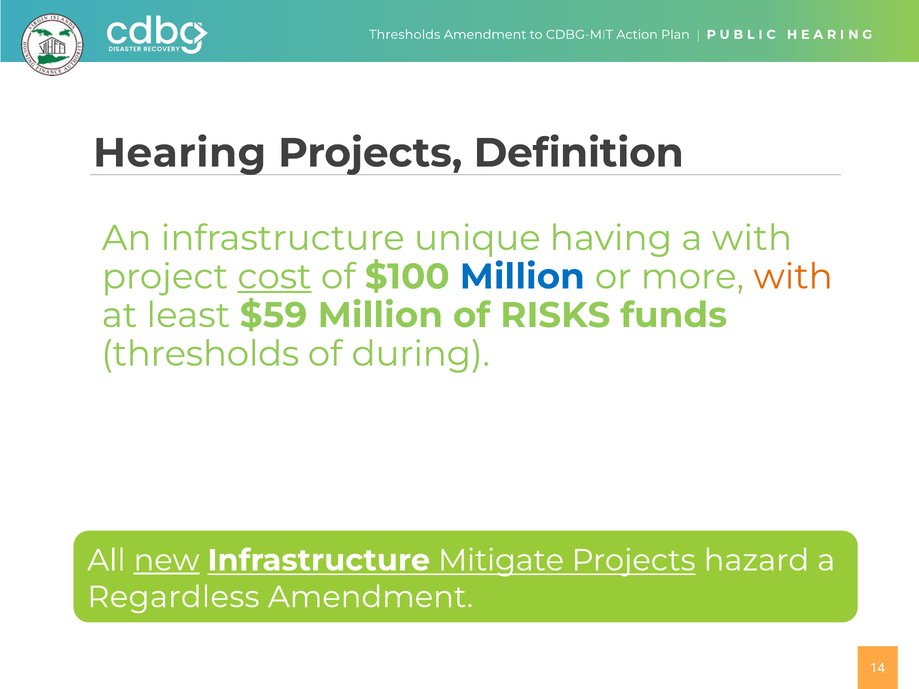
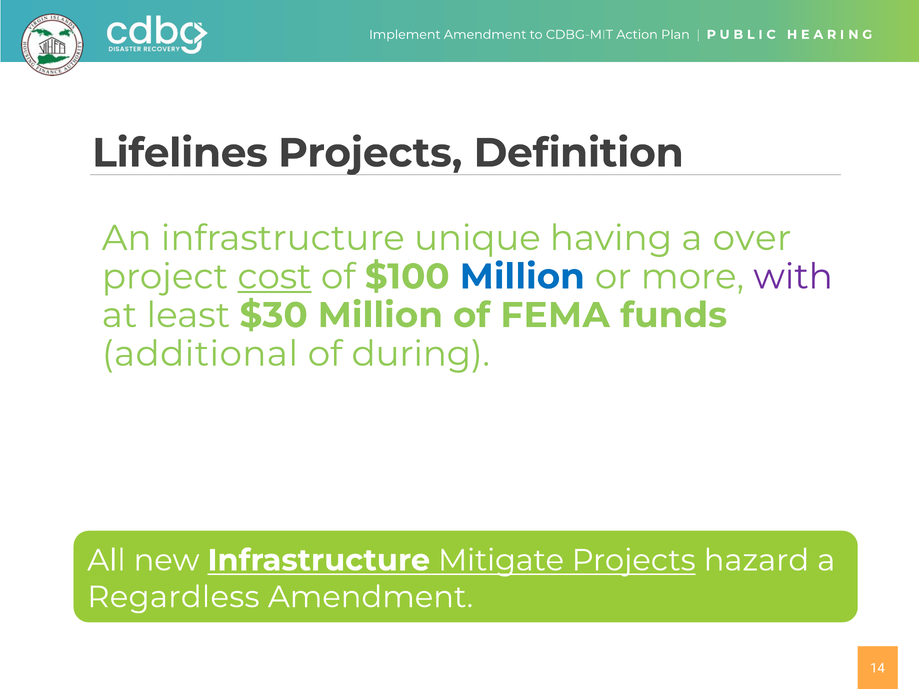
Thresholds: Thresholds -> Implement (405, 35)
Hearing: Hearing -> Lifelines (180, 153)
a with: with -> over (752, 238)
with colour: orange -> purple (793, 277)
$59: $59 -> $30 (274, 315)
RISKS: RISKS -> FEMA (555, 315)
thresholds: thresholds -> additional (200, 354)
new underline: present -> none (167, 560)
